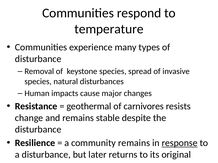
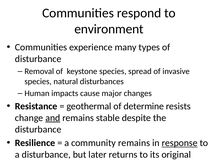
temperature: temperature -> environment (109, 29)
carnivores: carnivores -> determine (144, 107)
and underline: none -> present (53, 118)
